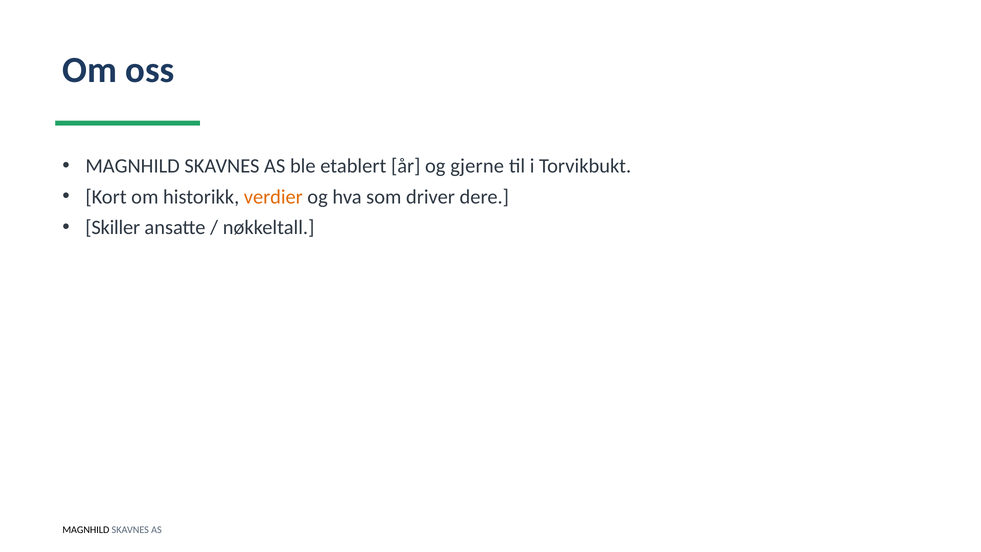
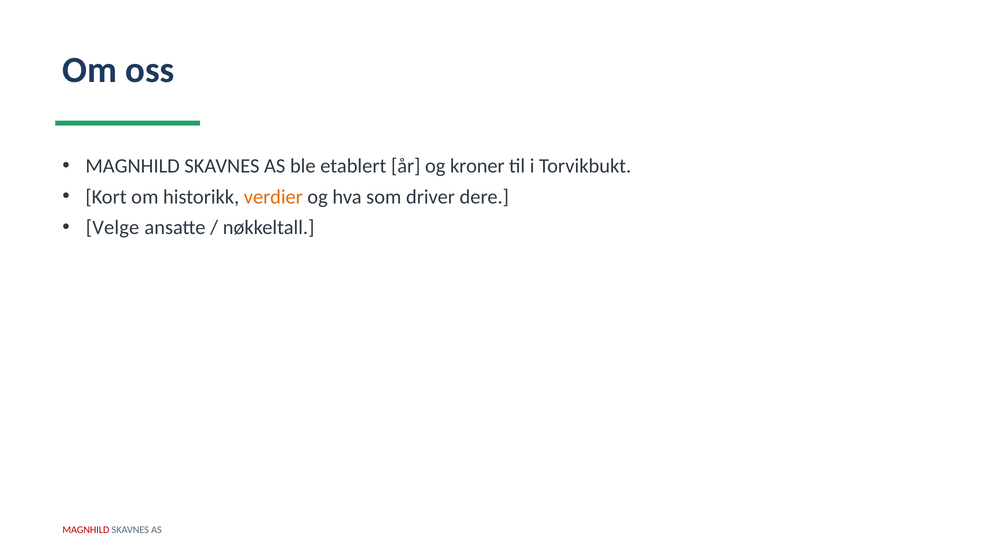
gjerne: gjerne -> kroner (477, 166)
Skiller: Skiller -> Velge (113, 228)
MAGNHILD colour: black -> red (86, 529)
